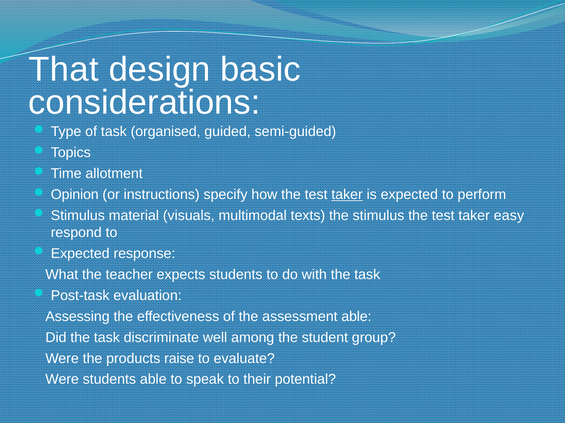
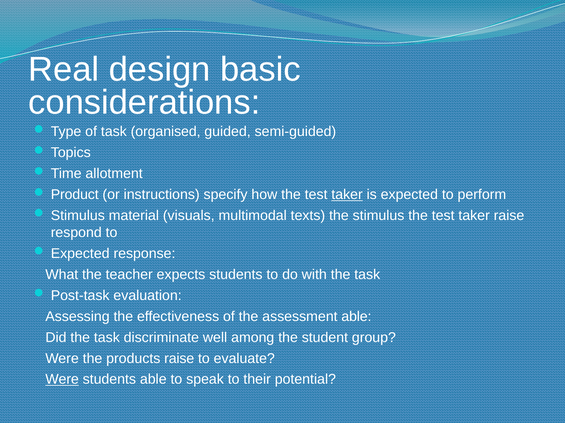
That: That -> Real (64, 70)
Opinion: Opinion -> Product (75, 195)
taker easy: easy -> raise (509, 216)
Were underline: none -> present (62, 380)
